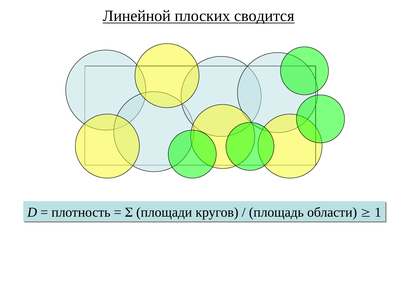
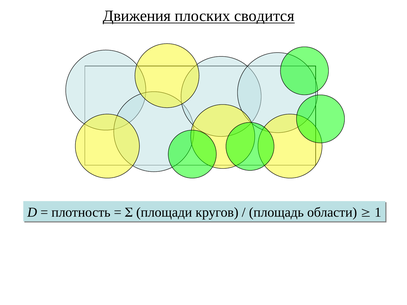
Линейной: Линейной -> Движения (137, 16)
